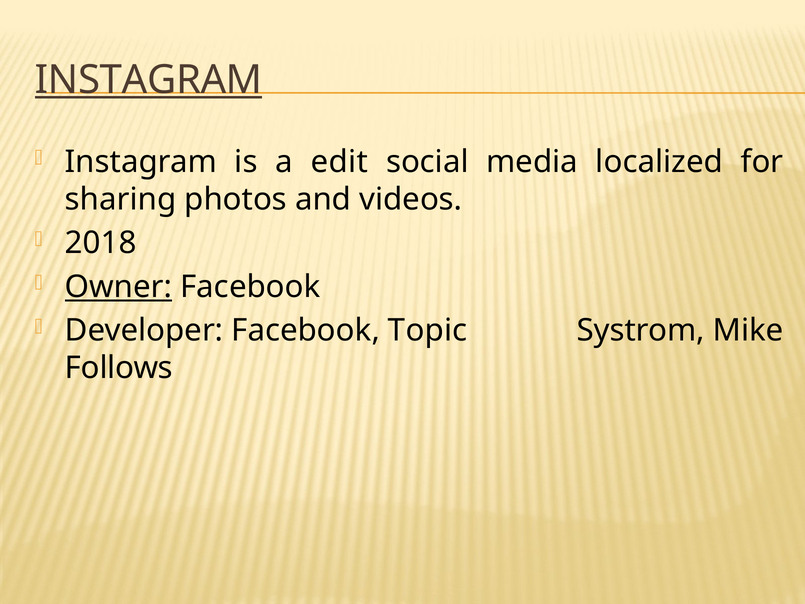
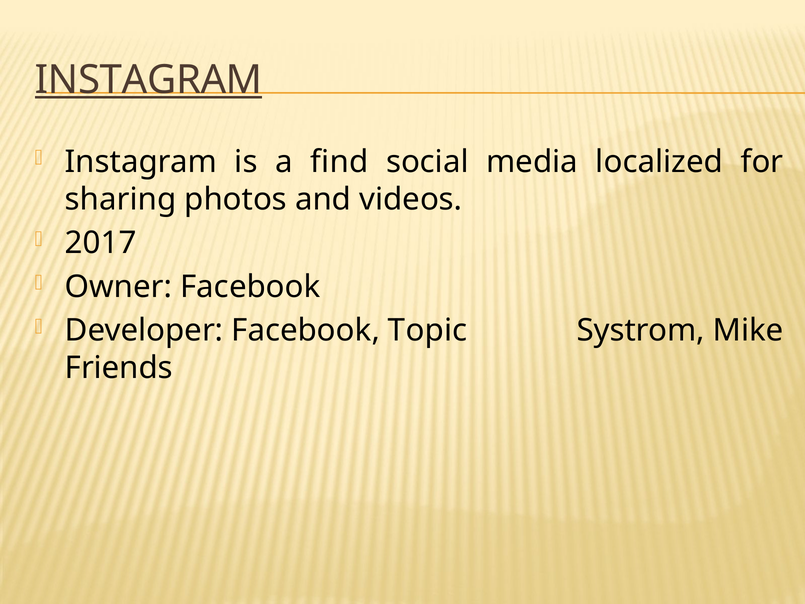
edit: edit -> find (339, 162)
2018: 2018 -> 2017 (101, 243)
Owner underline: present -> none (119, 287)
Follows: Follows -> Friends (119, 368)
